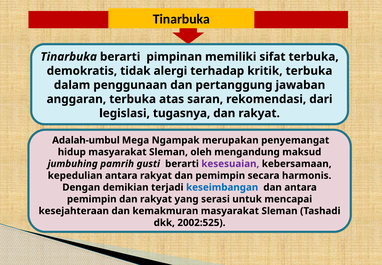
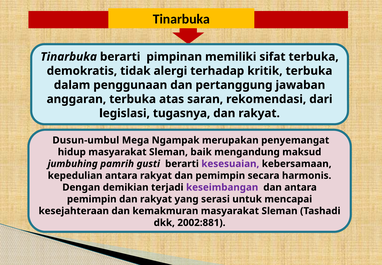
Adalah-umbul: Adalah-umbul -> Dusun-umbul (86, 140)
oleh: oleh -> baik (201, 152)
keseimbangan colour: blue -> purple (222, 187)
2002:525: 2002:525 -> 2002:881 (201, 222)
